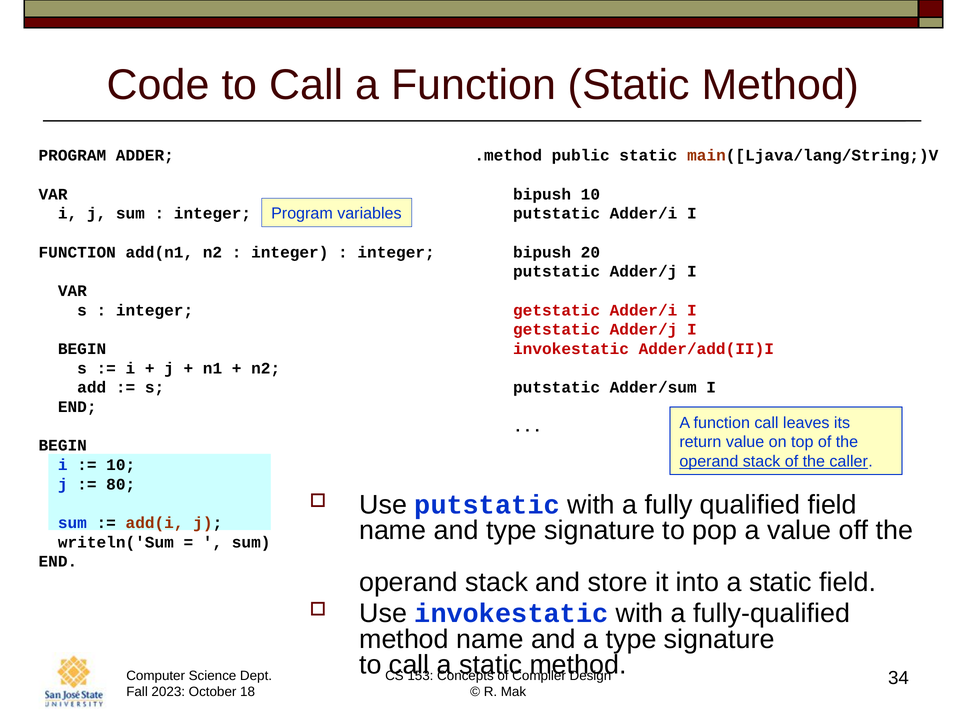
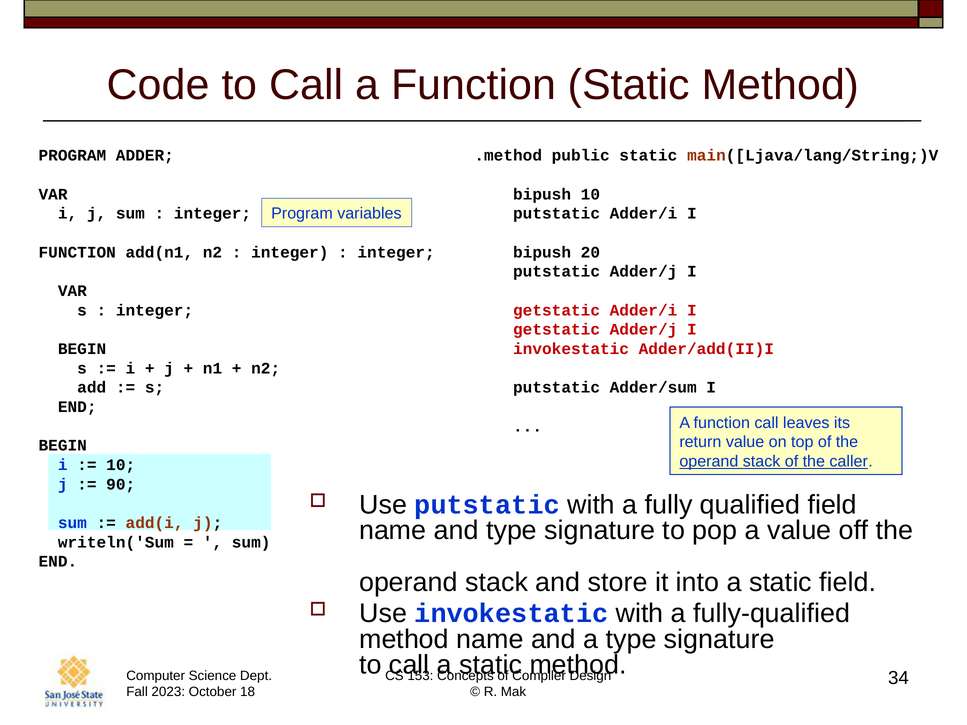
80: 80 -> 90 (121, 484)
